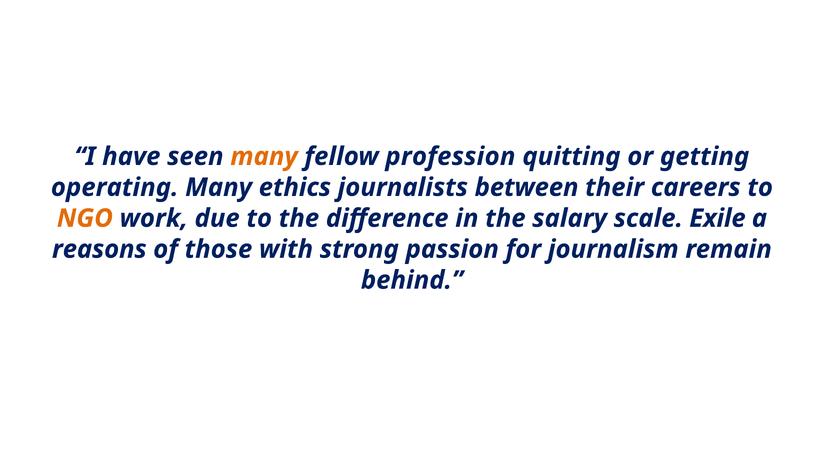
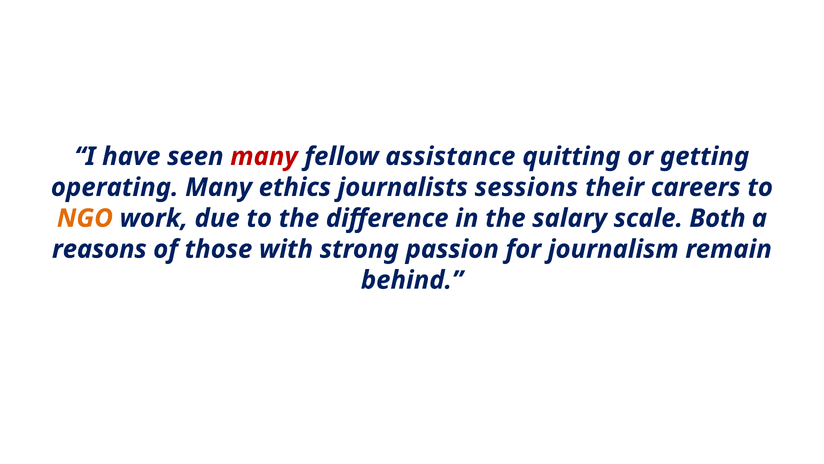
many colour: orange -> red (264, 156)
profession: profession -> assistance (450, 156)
between: between -> sessions (526, 187)
Exile: Exile -> Both (718, 218)
